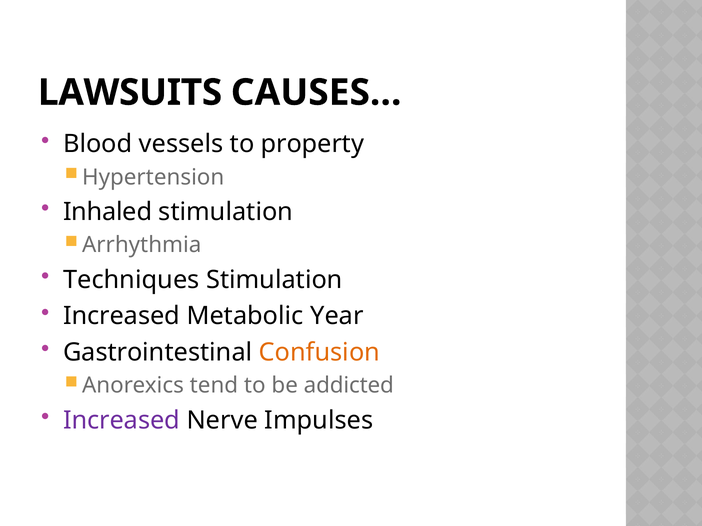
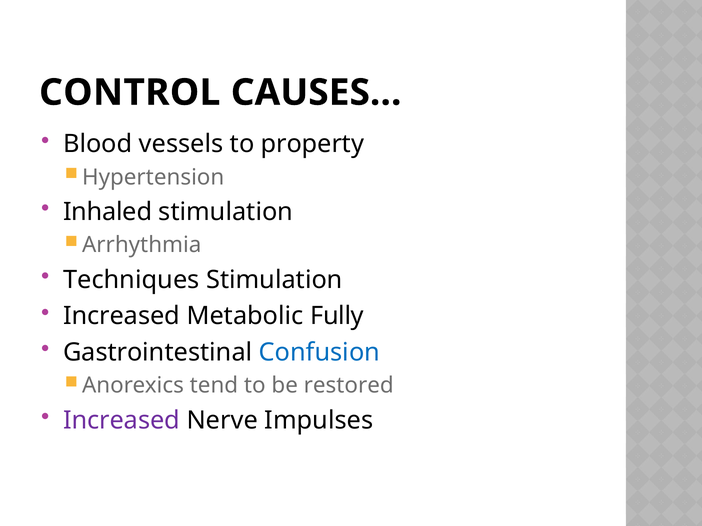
LAWSUITS: LAWSUITS -> CONTROL (130, 93)
Year: Year -> Fully (337, 316)
Confusion colour: orange -> blue (319, 353)
addicted: addicted -> restored (349, 386)
